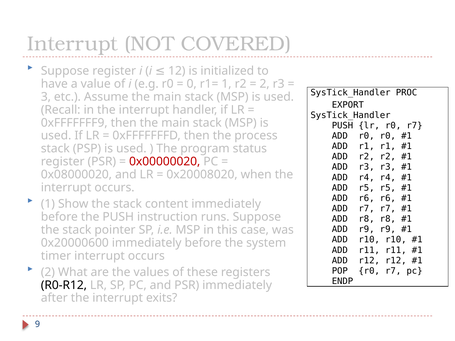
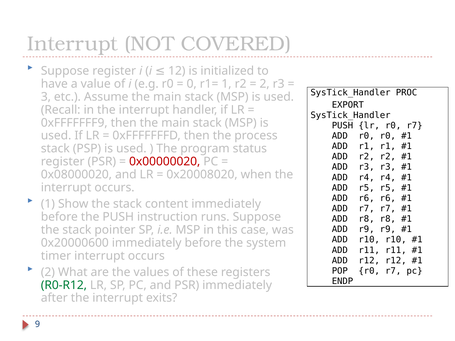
R0-R12 colour: black -> green (64, 285)
